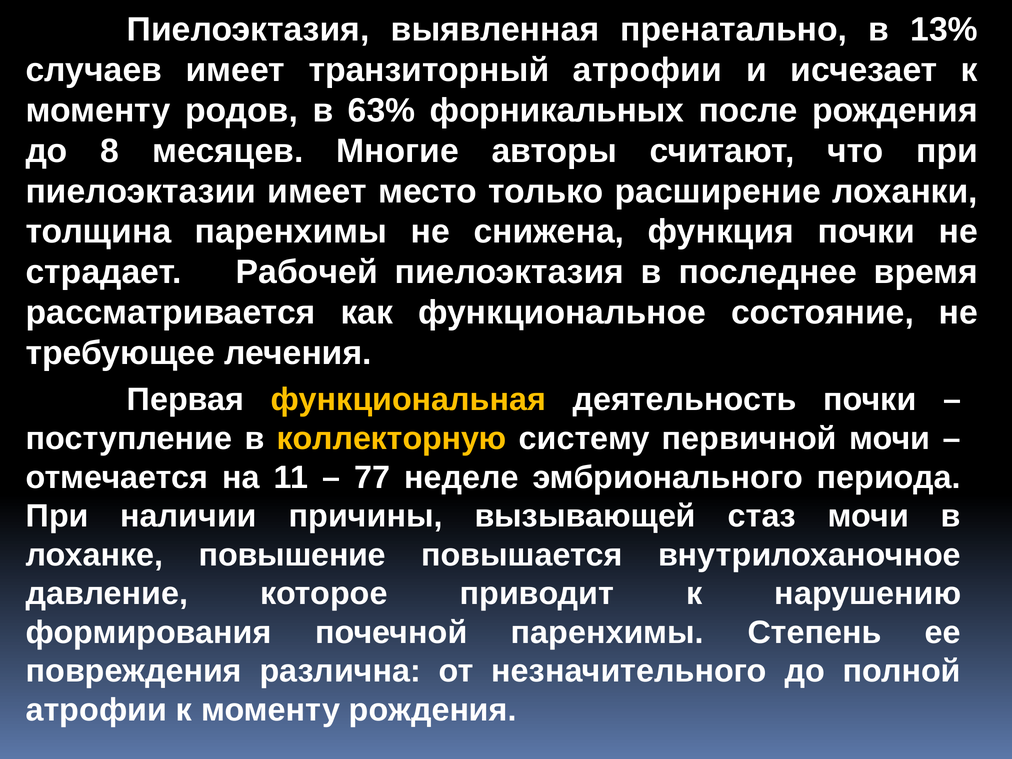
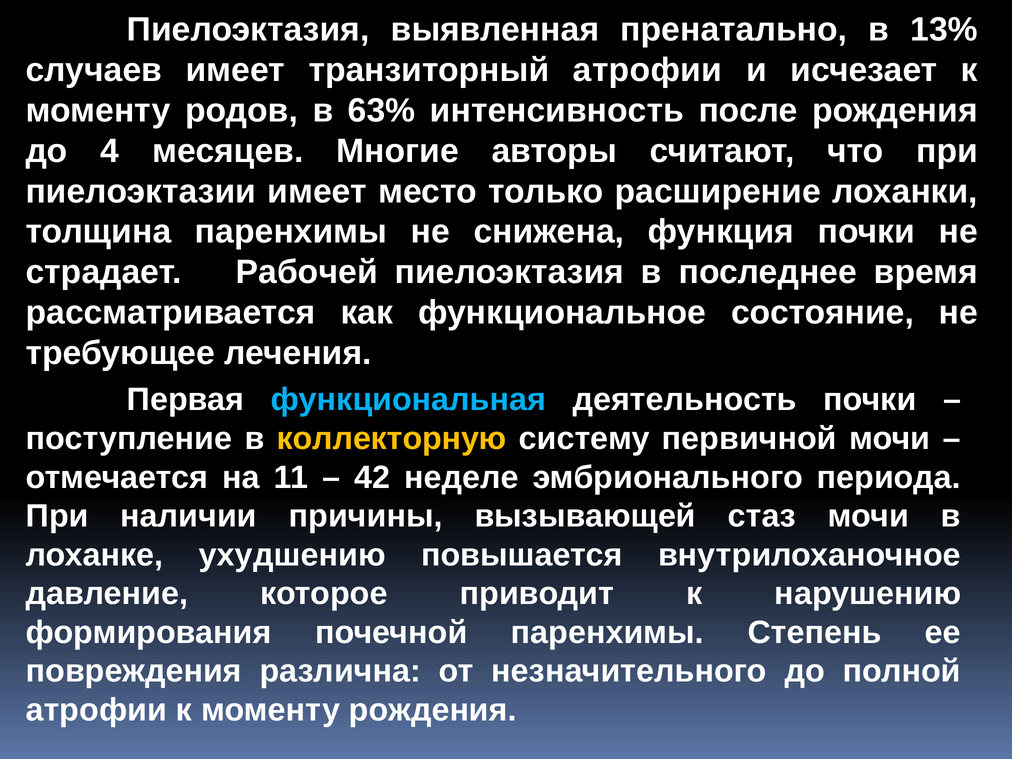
форникальных: форникальных -> интенсивность (557, 110)
8: 8 -> 4 (110, 151)
функциональная colour: yellow -> light blue (408, 400)
77: 77 -> 42 (372, 477)
повышение: повышение -> ухудшению (292, 555)
